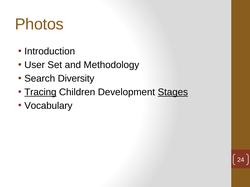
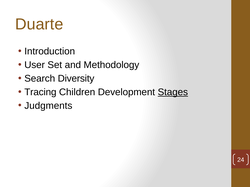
Photos: Photos -> Duarte (39, 24)
Tracing underline: present -> none (40, 92)
Vocabulary: Vocabulary -> Judgments (48, 106)
